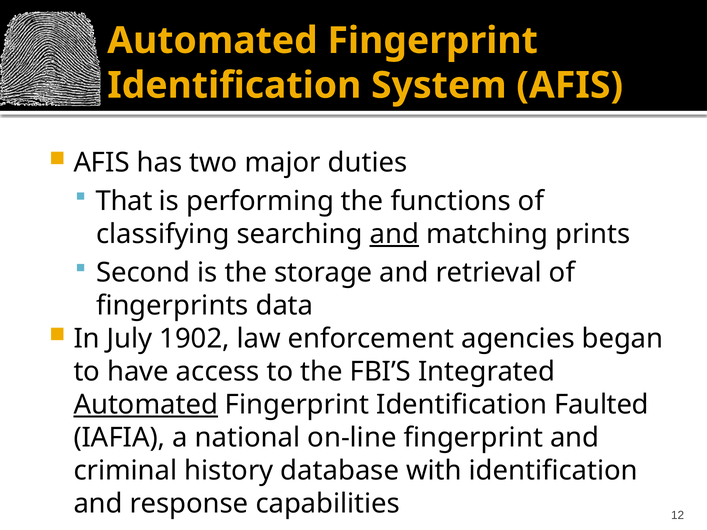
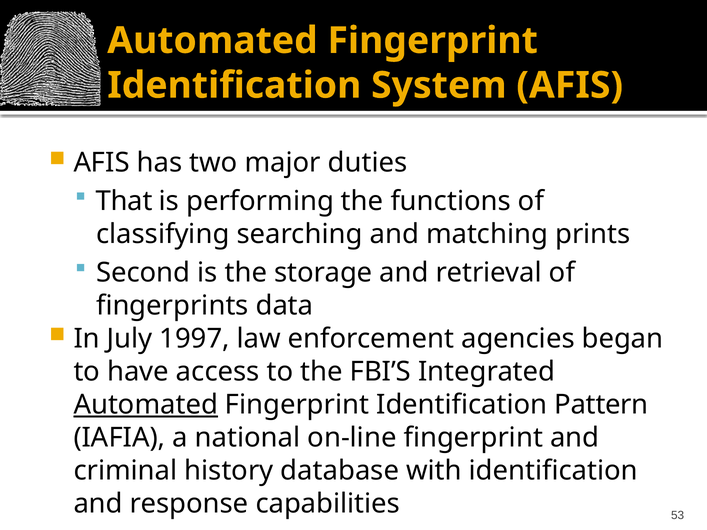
and underline: present -> none (394, 234)
1902: 1902 -> 1997 (195, 339)
Faulted: Faulted -> Pattern (601, 405)
12: 12 -> 53 (678, 516)
